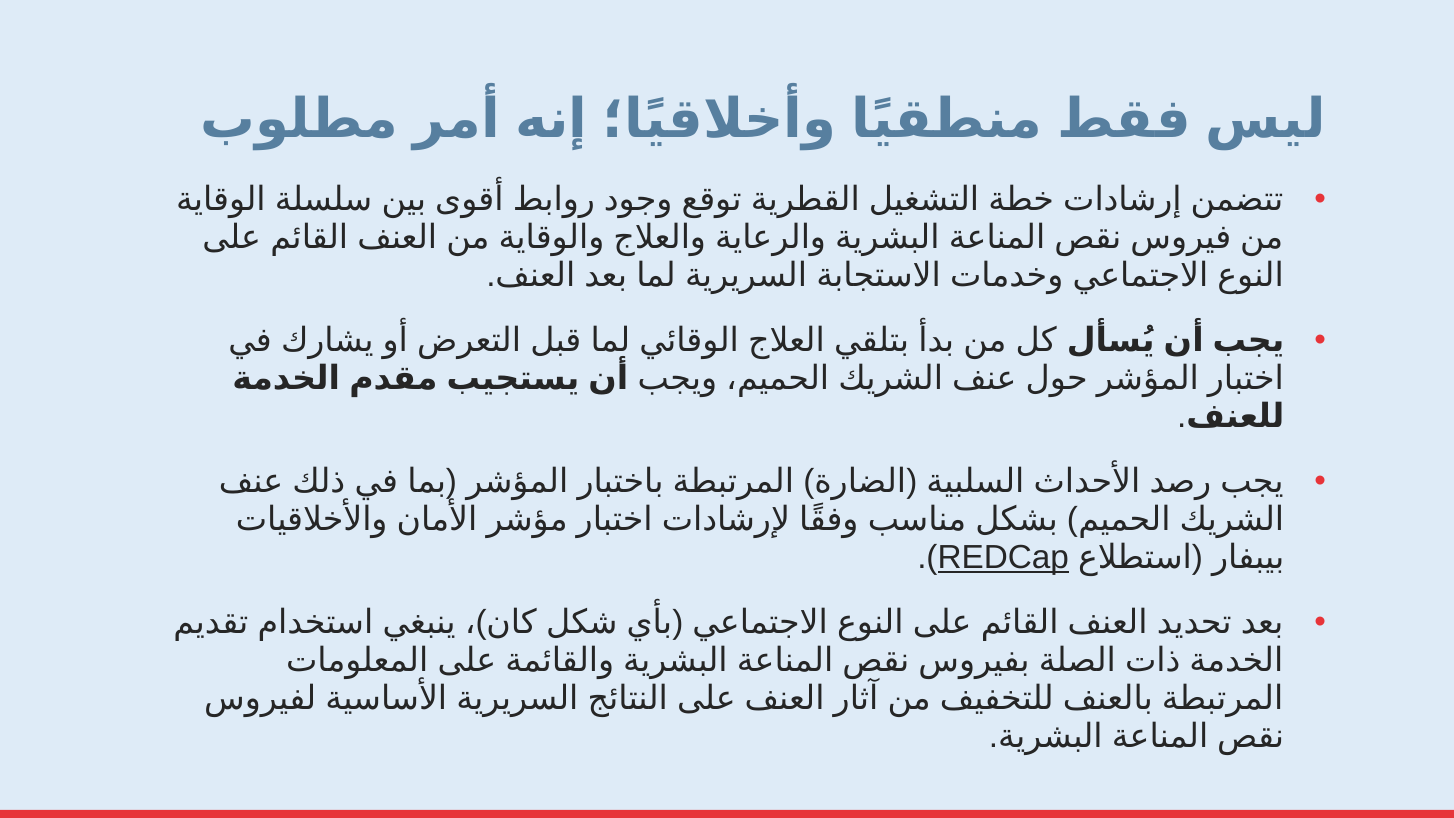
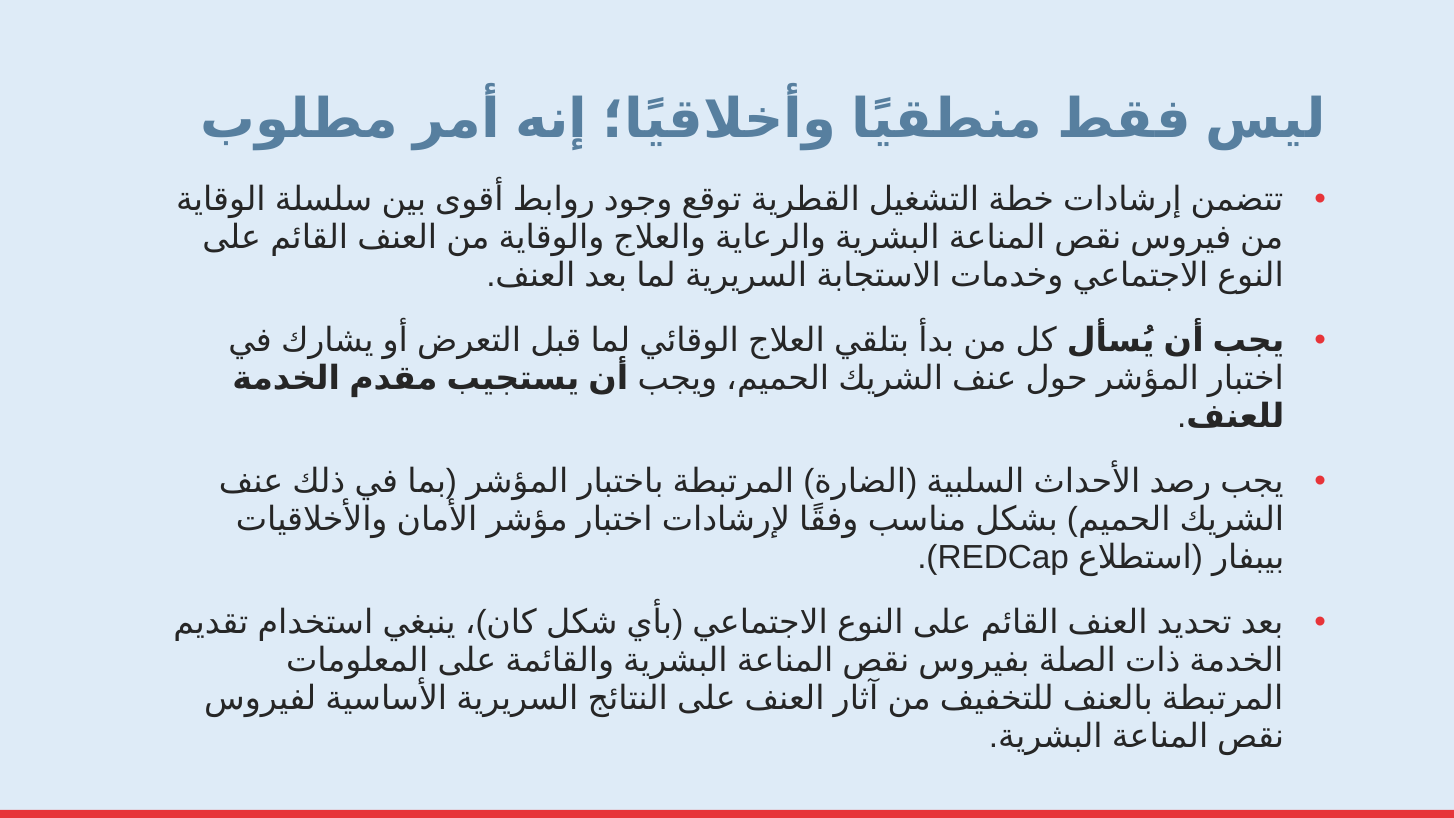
REDCap underline: present -> none (1003, 557)
